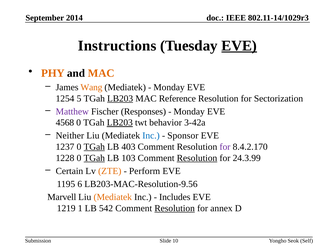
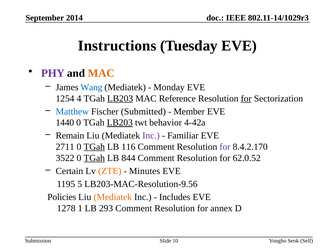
EVE underline: present -> none (239, 46)
PHY colour: orange -> purple (53, 73)
Wang colour: orange -> blue (91, 87)
5: 5 -> 4 (79, 99)
for underline: none -> present (246, 99)
Matthew colour: purple -> blue (72, 112)
Responses: Responses -> Submitted (143, 112)
Monday: Monday -> Member (189, 112)
4568: 4568 -> 1440 (65, 123)
3-42a: 3-42a -> 4-42a (195, 123)
Neither: Neither -> Remain (70, 136)
Inc colour: blue -> purple (151, 136)
Sponsor: Sponsor -> Familiar (183, 136)
1237: 1237 -> 2711 (65, 147)
403: 403 -> 116 (128, 147)
1228: 1228 -> 3522 (65, 158)
103: 103 -> 844 (128, 158)
Resolution underline: present -> none (197, 158)
24.3.99: 24.3.99 -> 62.0.52 (247, 158)
Perform: Perform -> Minutes (145, 171)
6: 6 -> 5 (80, 184)
Marvell: Marvell -> Policies (62, 197)
1219: 1219 -> 1278 (66, 208)
542: 542 -> 293 (106, 208)
Resolution underline: present -> none (175, 208)
